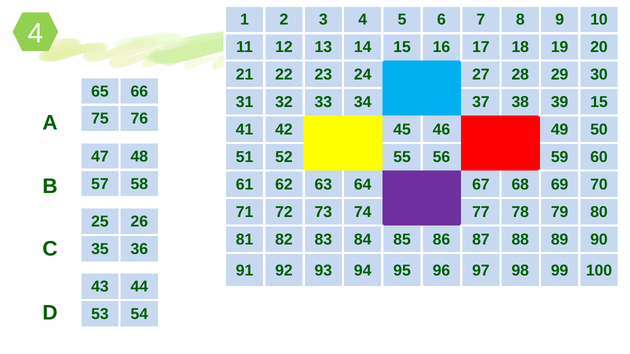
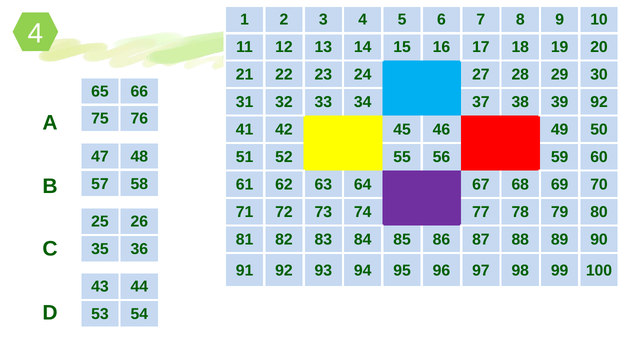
39 15: 15 -> 92 (599, 102)
